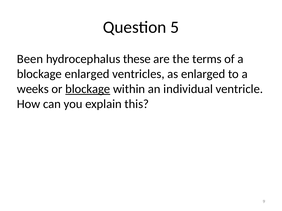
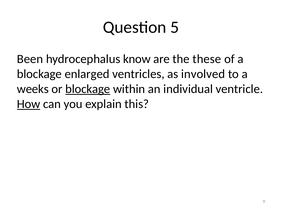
these: these -> know (137, 59)
terms: terms -> these (207, 59)
as enlarged: enlarged -> involved (203, 74)
How underline: none -> present (29, 104)
